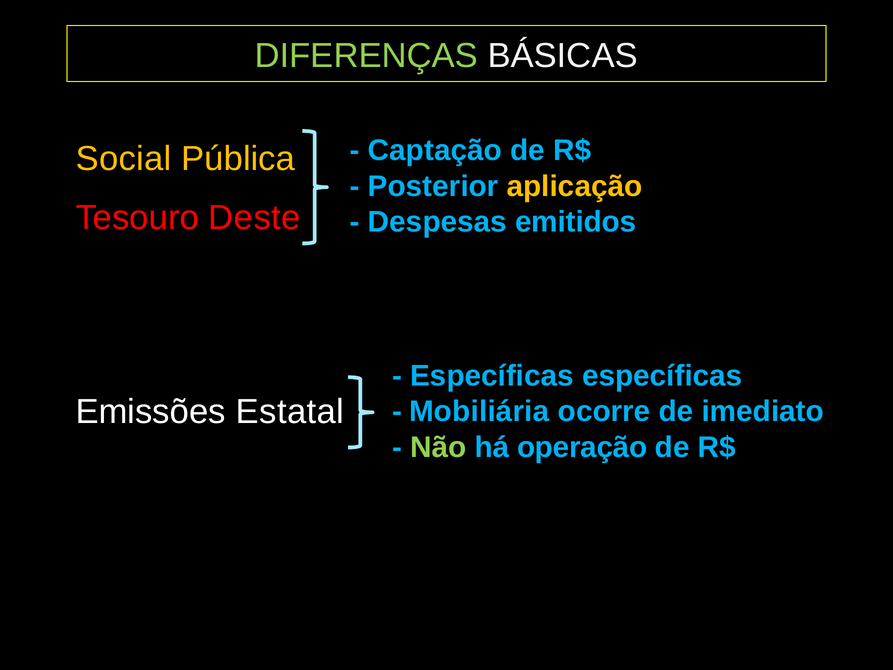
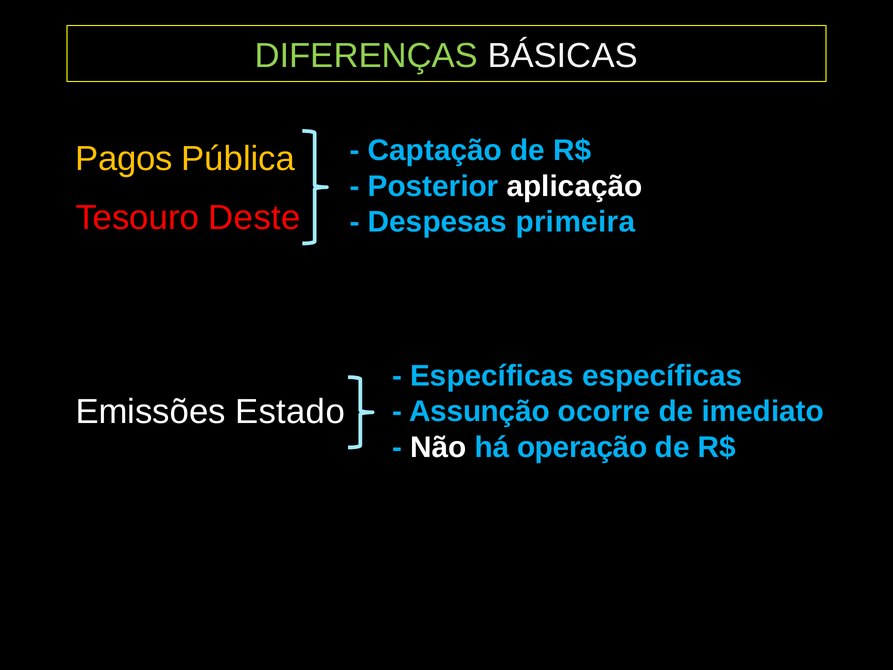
Social: Social -> Pagos (124, 159)
aplicação colour: yellow -> white (575, 186)
emitidos: emitidos -> primeira (575, 222)
Estatal: Estatal -> Estado (290, 412)
Mobiliária: Mobiliária -> Assunção (479, 411)
Não colour: light green -> white (438, 447)
